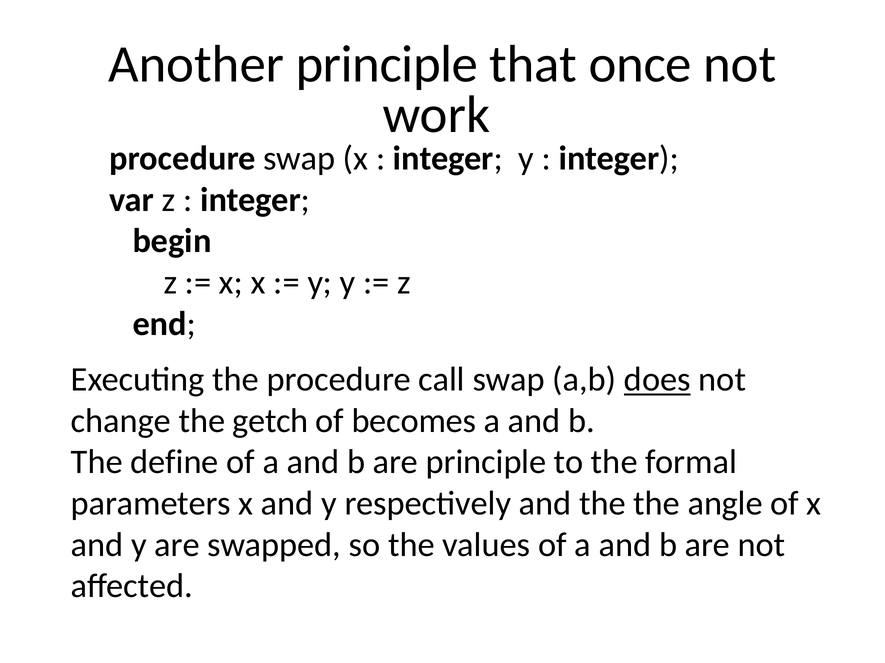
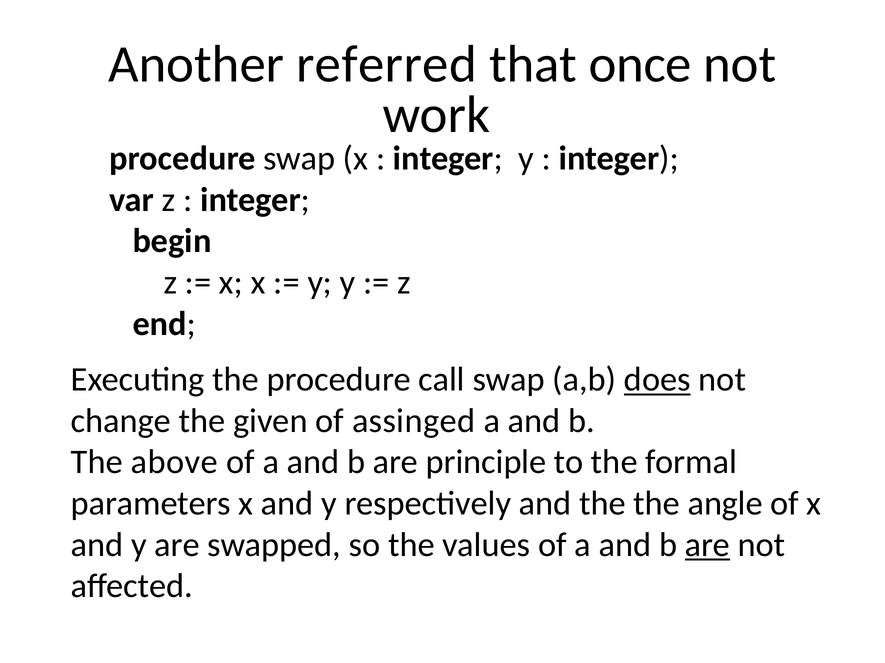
Another principle: principle -> referred (386, 64)
getch: getch -> given (270, 421)
becomes: becomes -> assinged (414, 421)
define: define -> above (174, 463)
are underline: none -> present (707, 545)
